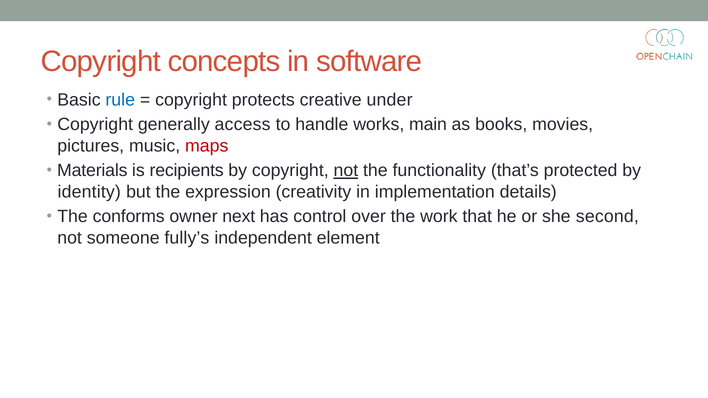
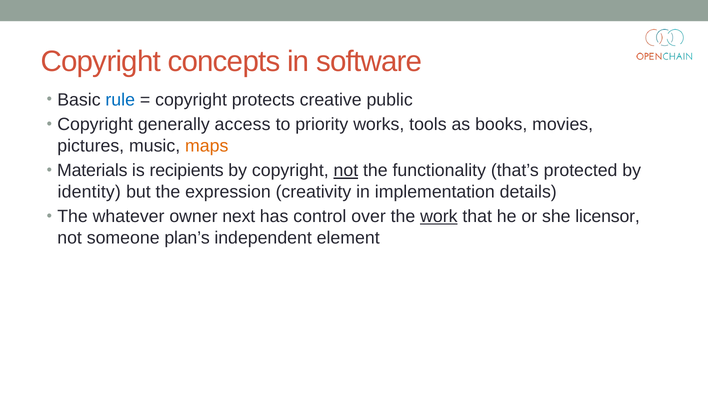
under: under -> public (390, 100)
handle: handle -> priority (322, 125)
main: main -> tools (428, 125)
maps colour: red -> orange (207, 146)
conforms: conforms -> whatever (129, 217)
work underline: none -> present (439, 217)
second: second -> licensor (608, 217)
fully’s: fully’s -> plan’s (187, 238)
